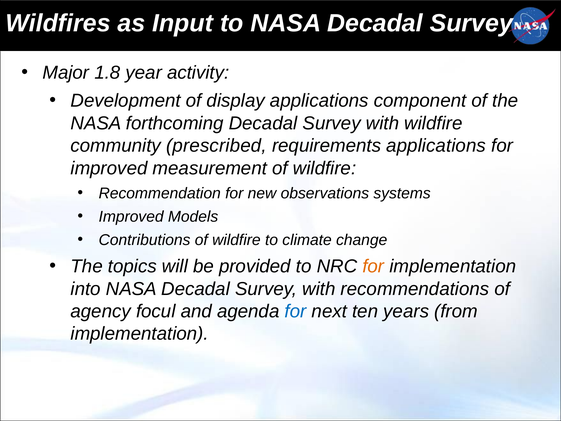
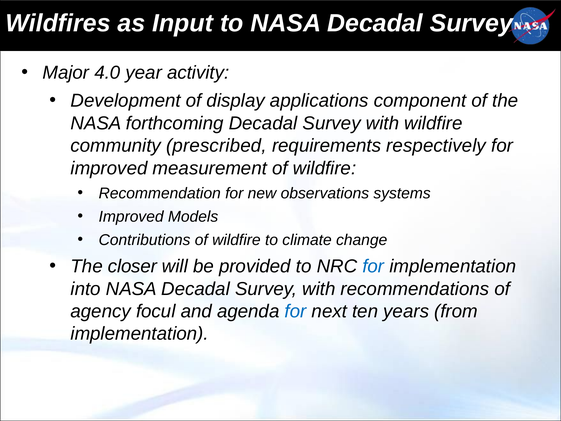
1.8: 1.8 -> 4.0 (107, 73)
requirements applications: applications -> respectively (436, 146)
topics: topics -> closer (132, 266)
for colour: orange -> blue (373, 266)
